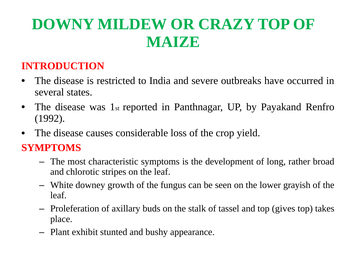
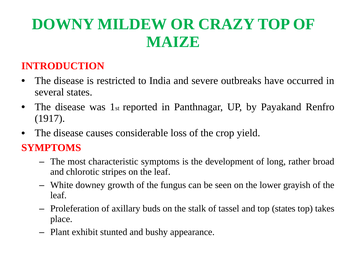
1992: 1992 -> 1917 (50, 118)
top gives: gives -> states (284, 209)
